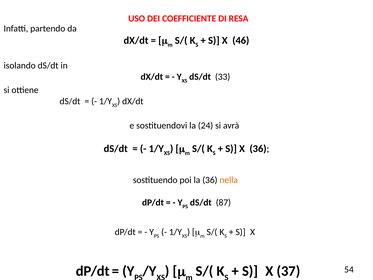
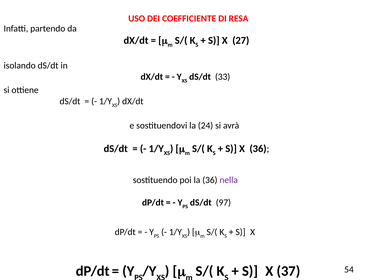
46: 46 -> 27 (241, 40)
nella colour: orange -> purple (229, 180)
87: 87 -> 97 (223, 202)
